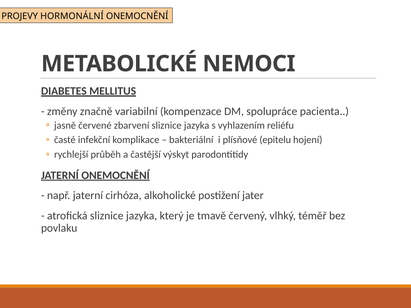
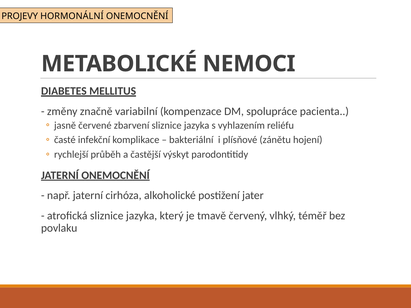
epitelu: epitelu -> zánětu (275, 140)
